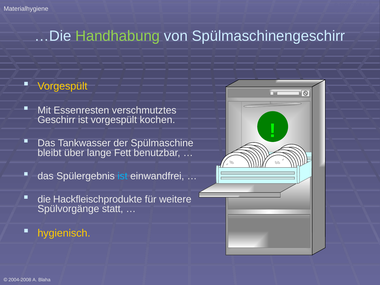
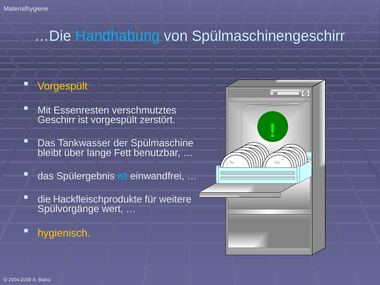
Handhabung colour: light green -> light blue (118, 36)
kochen: kochen -> zerstört (158, 120)
statt: statt -> wert (113, 209)
